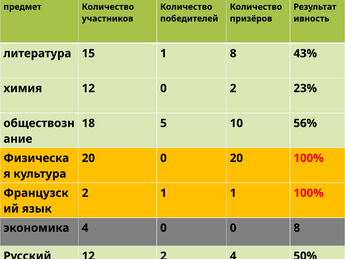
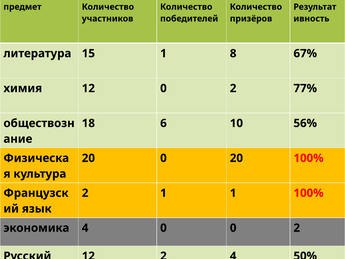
43%: 43% -> 67% (305, 53)
23%: 23% -> 77% (305, 88)
5: 5 -> 6 (163, 123)
0 0 8: 8 -> 2 (297, 228)
